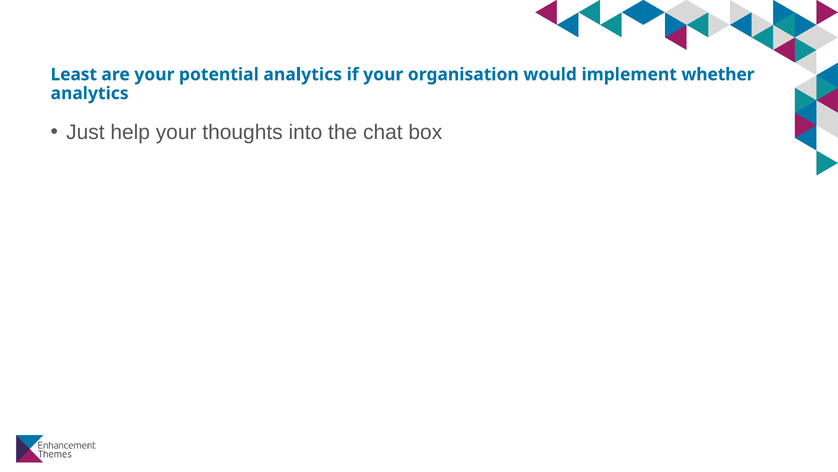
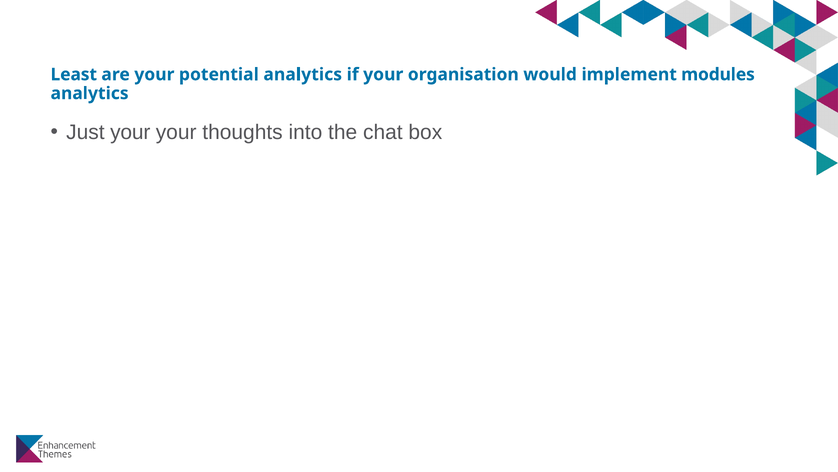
whether: whether -> modules (718, 74)
Just help: help -> your (130, 132)
